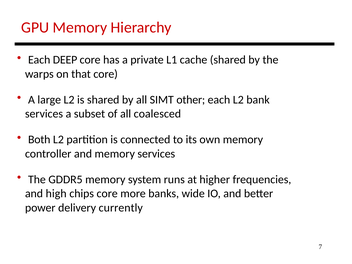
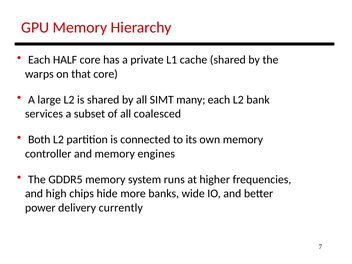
DEEP: DEEP -> HALF (65, 60)
other: other -> many (191, 100)
memory services: services -> engines (156, 154)
chips core: core -> hide (107, 194)
